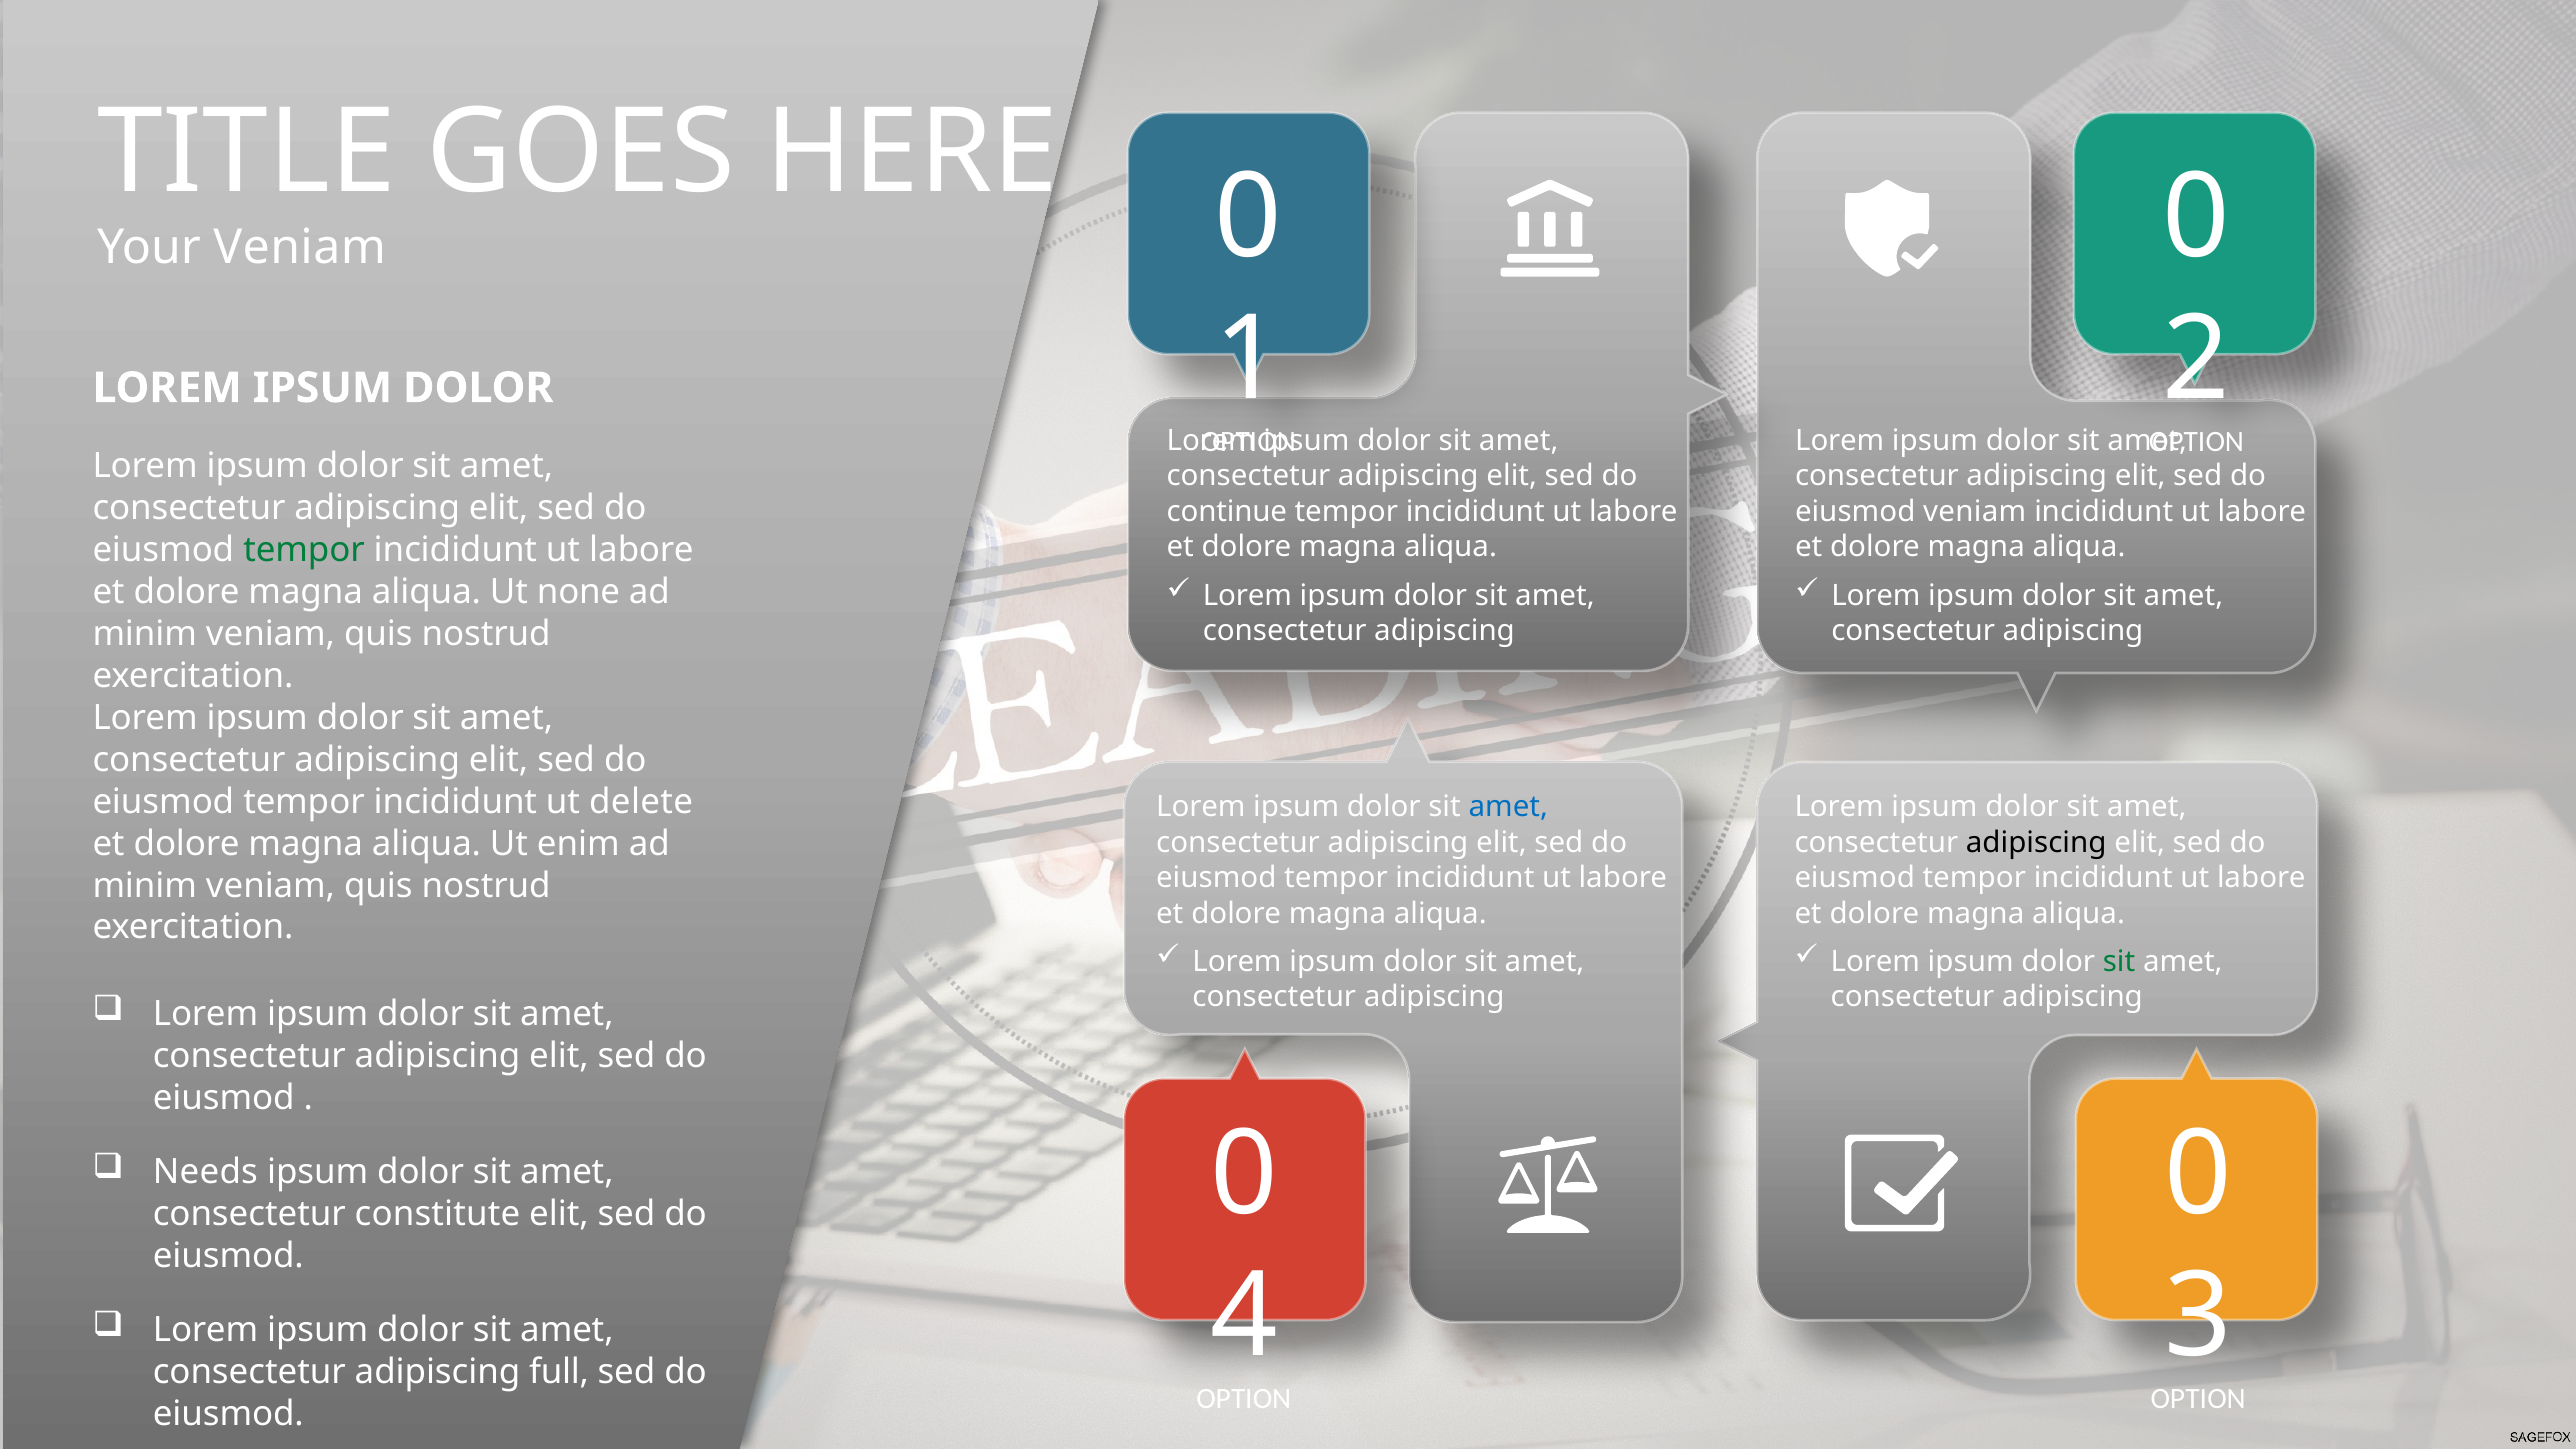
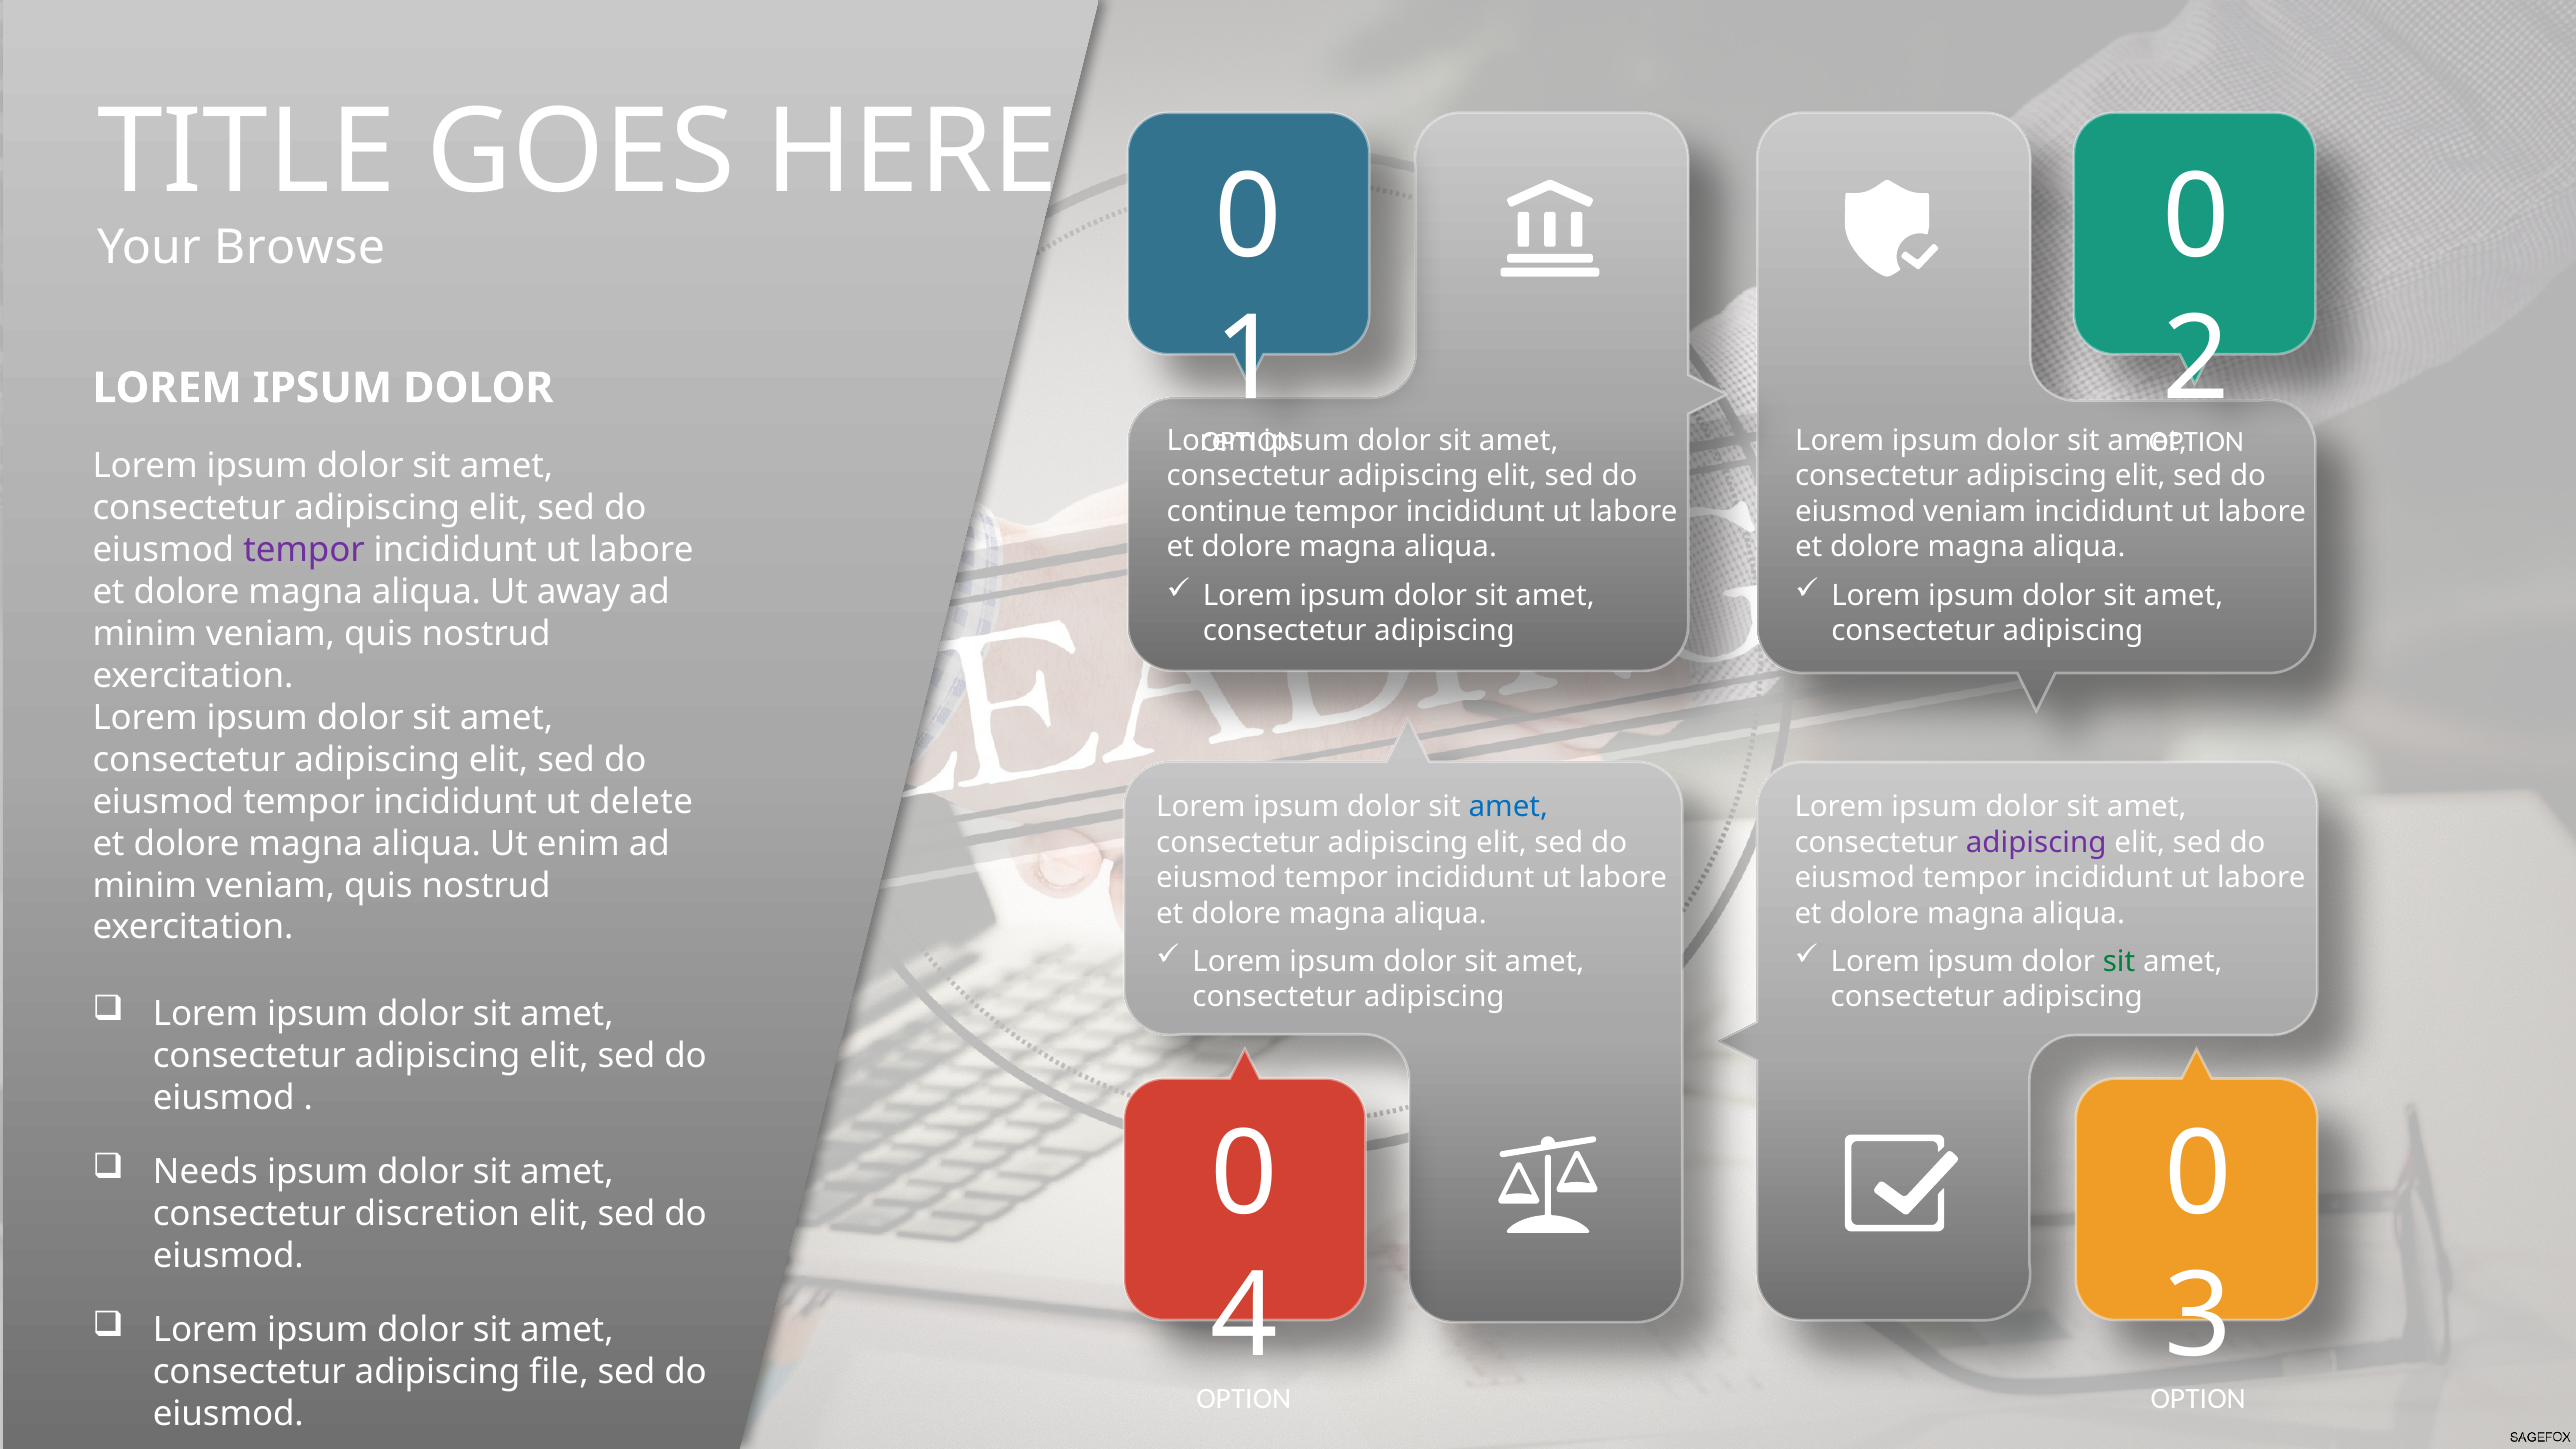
Your Veniam: Veniam -> Browse (300, 248)
tempor colour: green -> purple (304, 550)
none: none -> away (579, 592)
adipiscing colour: black -> purple (2036, 842)
constitute: constitute -> discretion (437, 1214)
full: full -> file (559, 1372)
